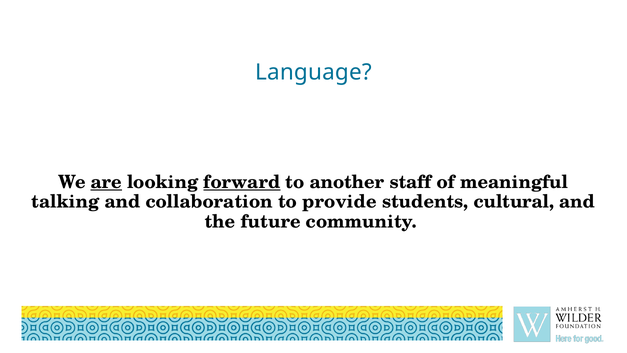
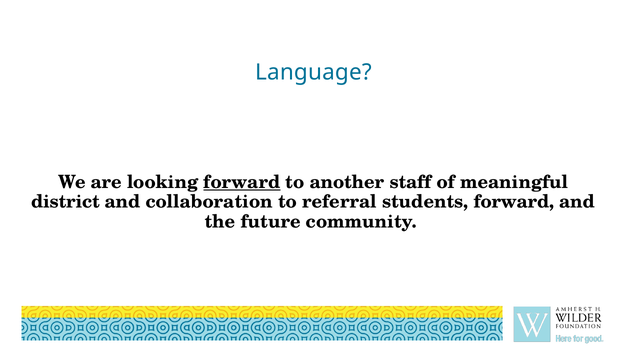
are underline: present -> none (106, 182)
talking: talking -> district (66, 202)
provide: provide -> referral (340, 202)
students cultural: cultural -> forward (514, 202)
